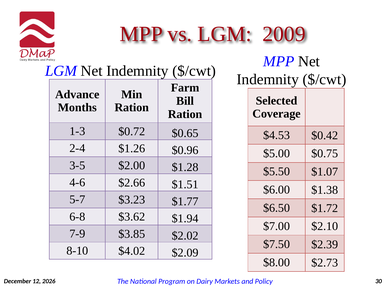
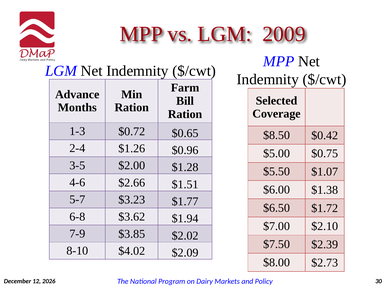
$4.53: $4.53 -> $8.50 (277, 135)
